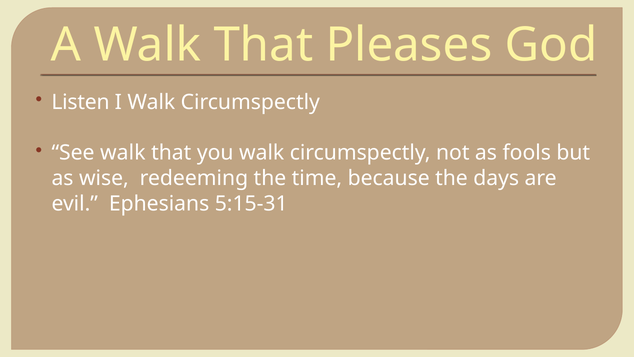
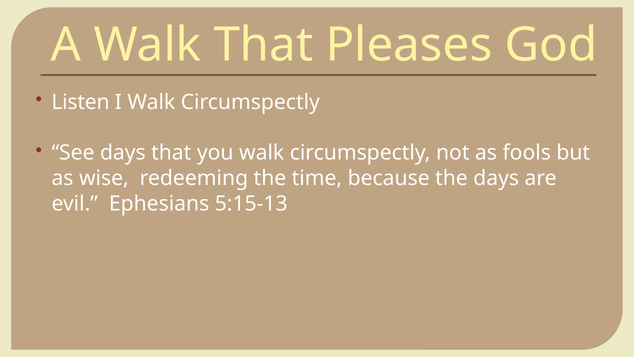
See walk: walk -> days (123, 153)
5:15-31: 5:15-31 -> 5:15-13 (251, 204)
